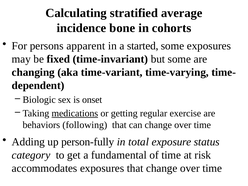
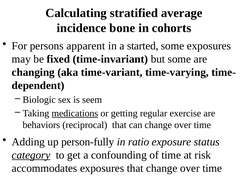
onset: onset -> seem (92, 100)
following: following -> reciprocal (85, 125)
total: total -> ratio (139, 142)
category underline: none -> present (31, 155)
fundamental: fundamental -> confounding (119, 155)
